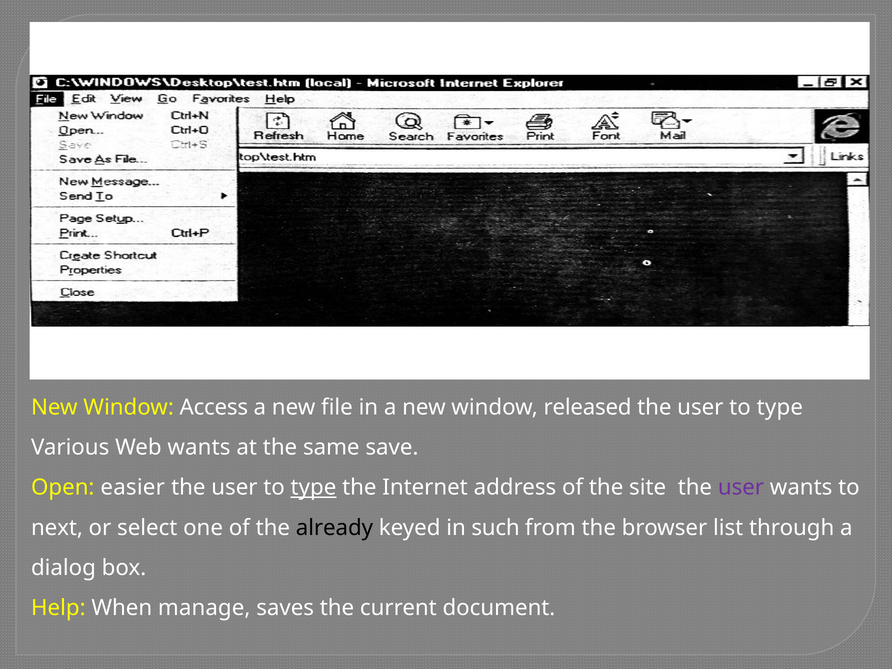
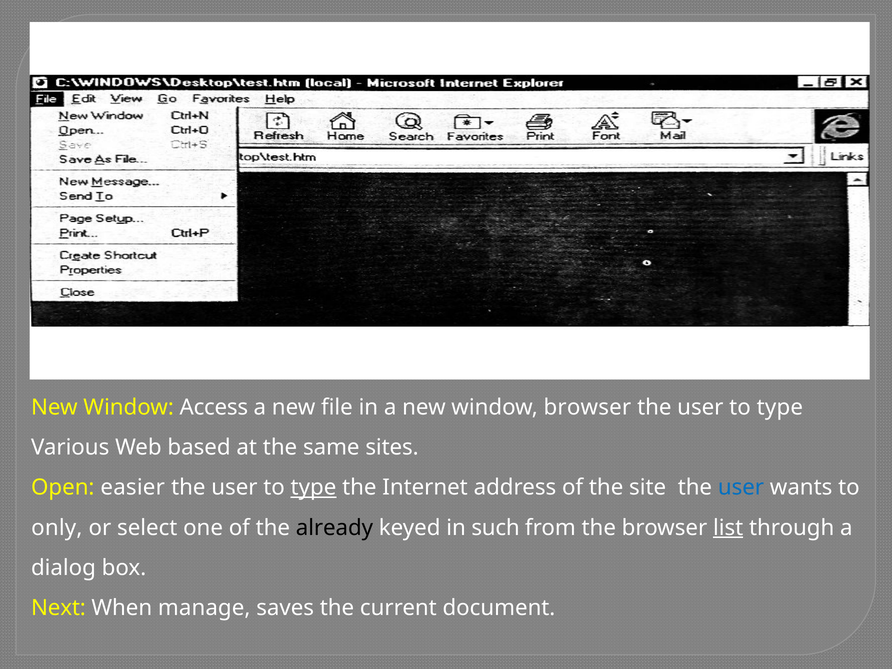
window released: released -> browser (587, 407)
Web wants: wants -> based (199, 447)
save: save -> sites (392, 447)
user colour: purple -> blue (741, 488)
next: next -> only (57, 528)
list underline: none -> present (728, 528)
Help: Help -> Next (58, 608)
